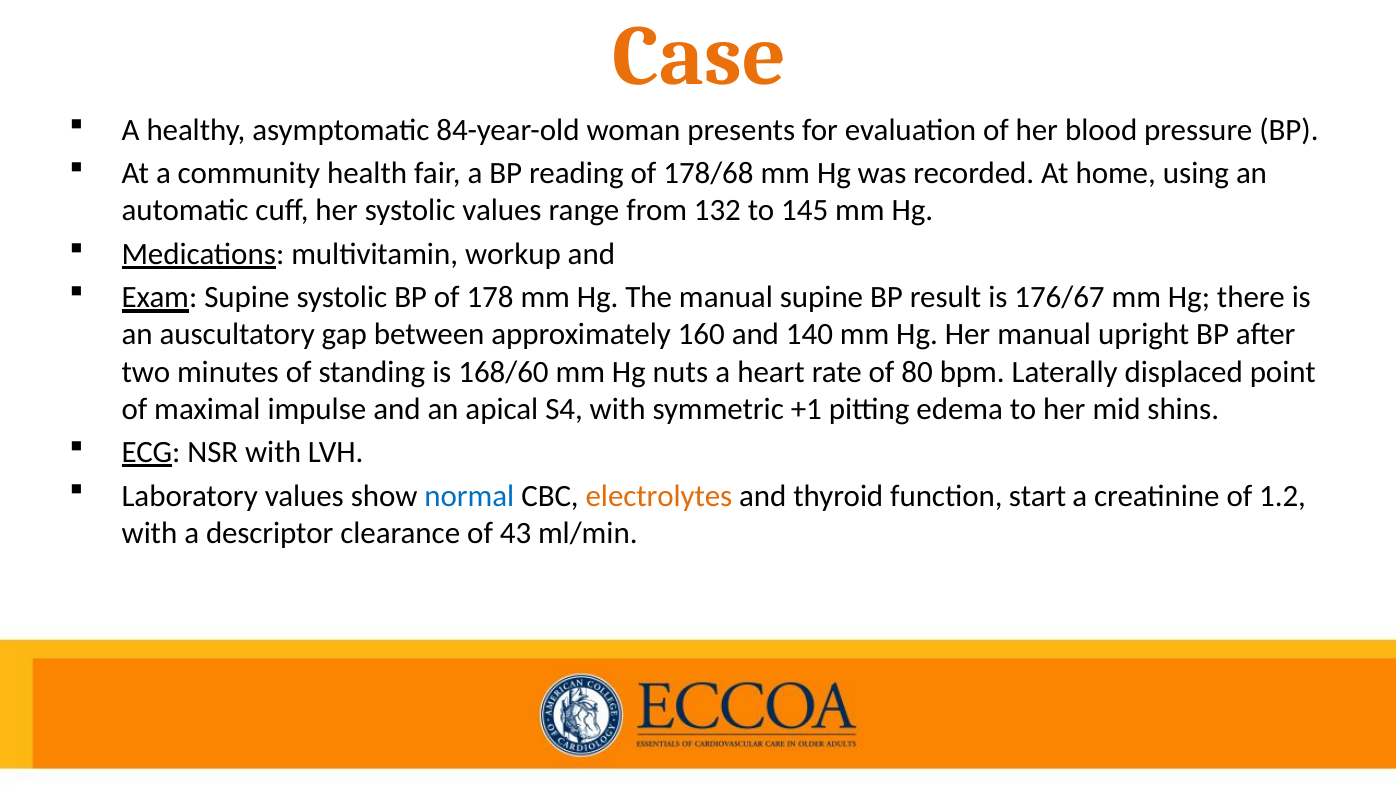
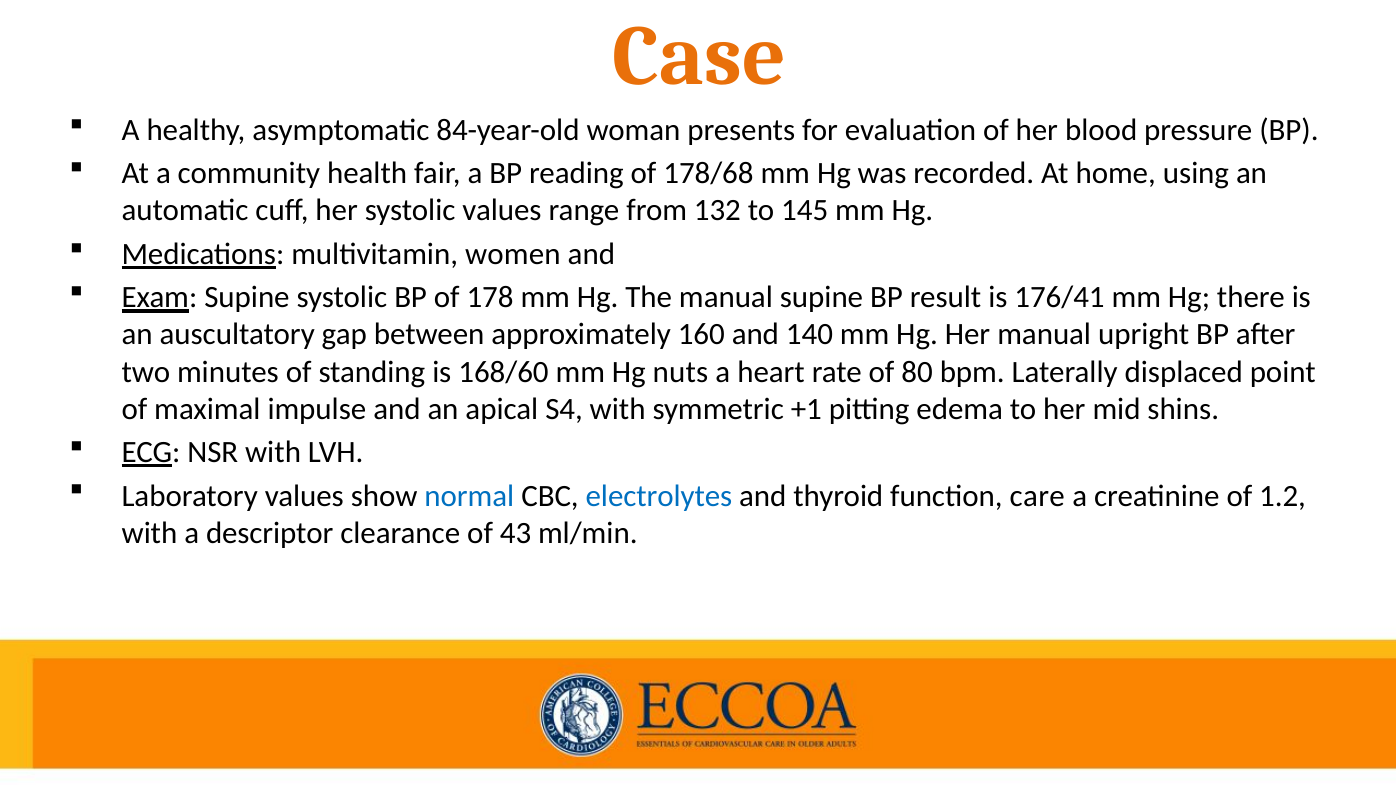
workup: workup -> women (513, 254)
176/67: 176/67 -> 176/41 (1060, 298)
electrolytes colour: orange -> blue (659, 496)
start: start -> care (1037, 496)
